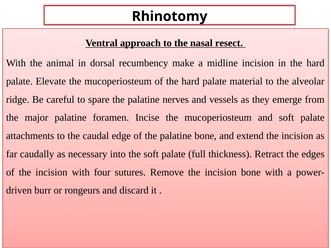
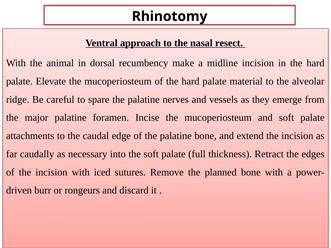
four: four -> iced (102, 172)
Remove the incision: incision -> planned (221, 172)
